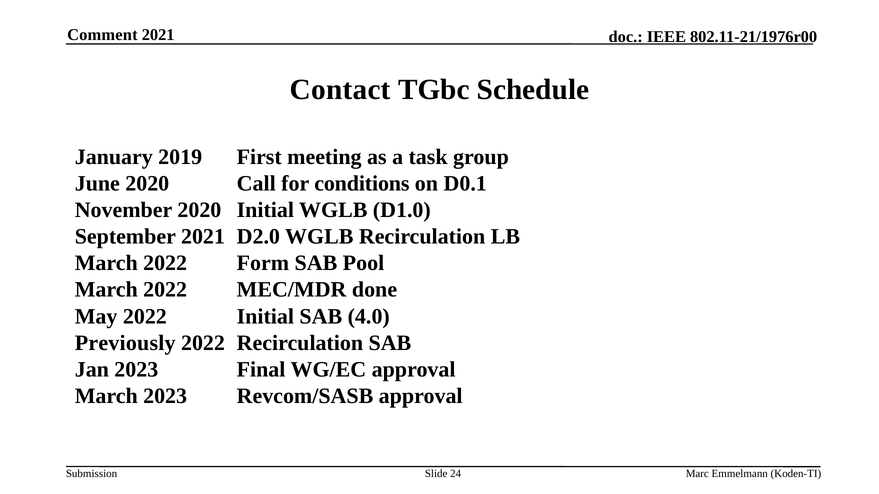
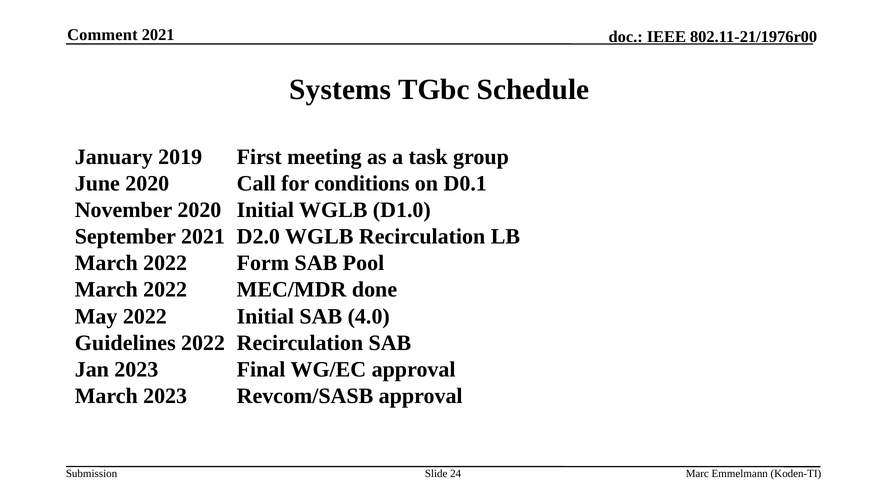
Contact: Contact -> Systems (340, 90)
Previously: Previously -> Guidelines (125, 343)
